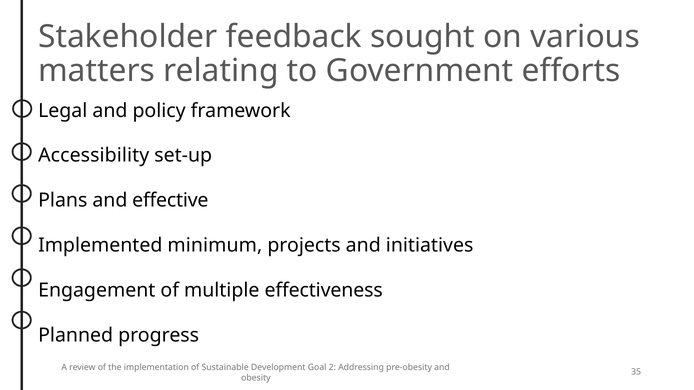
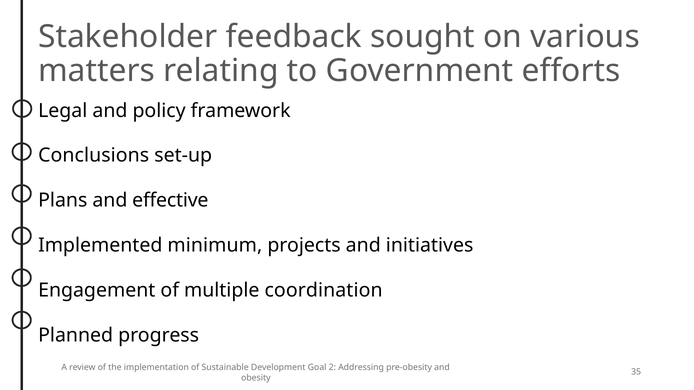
Accessibility: Accessibility -> Conclusions (94, 156)
effectiveness: effectiveness -> coordination (324, 290)
